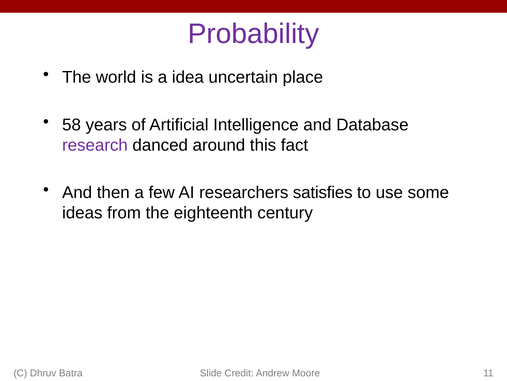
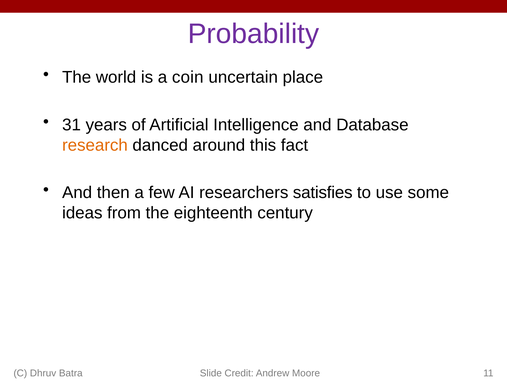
idea: idea -> coin (188, 77)
58: 58 -> 31 (72, 125)
research colour: purple -> orange (95, 145)
